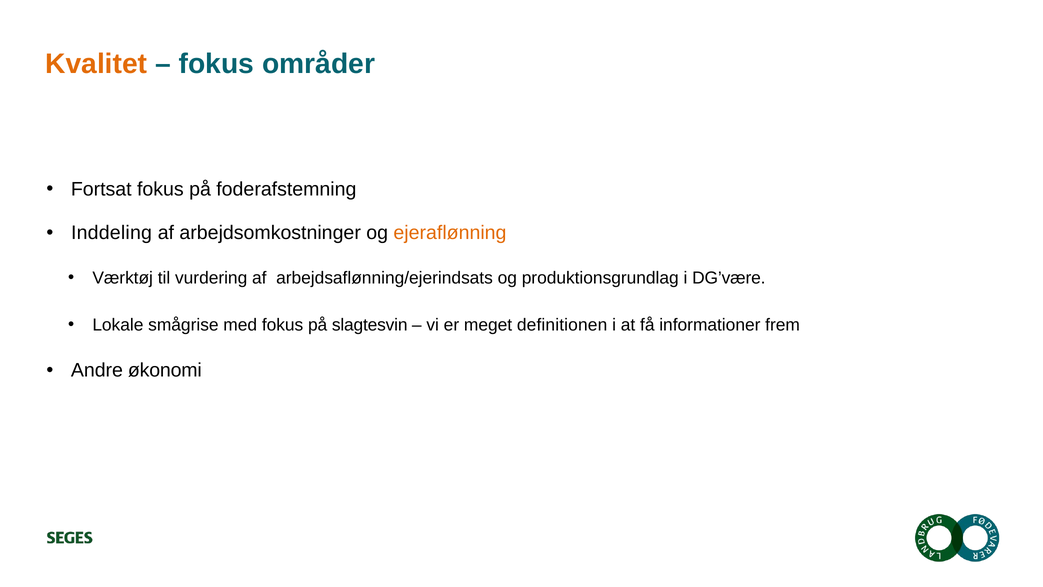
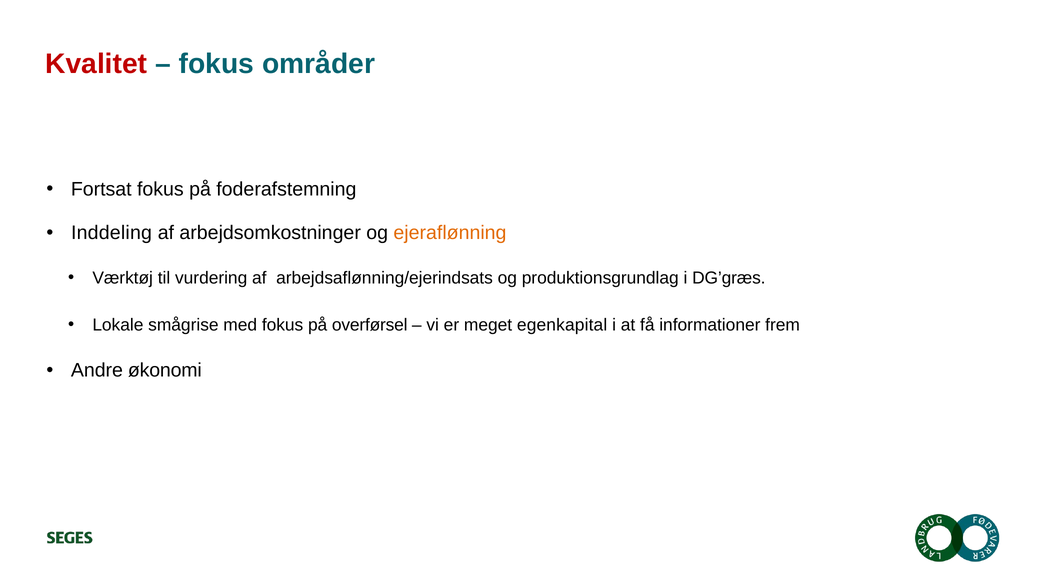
Kvalitet colour: orange -> red (96, 64)
DG’være: DG’være -> DG’græs (729, 278)
slagtesvin: slagtesvin -> overførsel (370, 325)
definitionen: definitionen -> egenkapital (562, 325)
